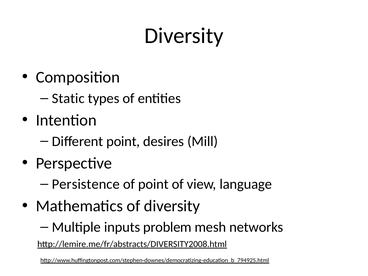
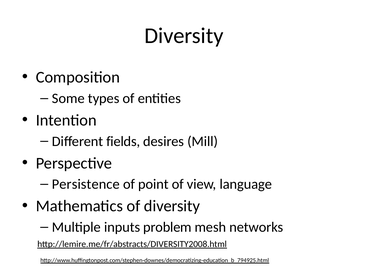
Static: Static -> Some (68, 98)
Different point: point -> fields (123, 141)
